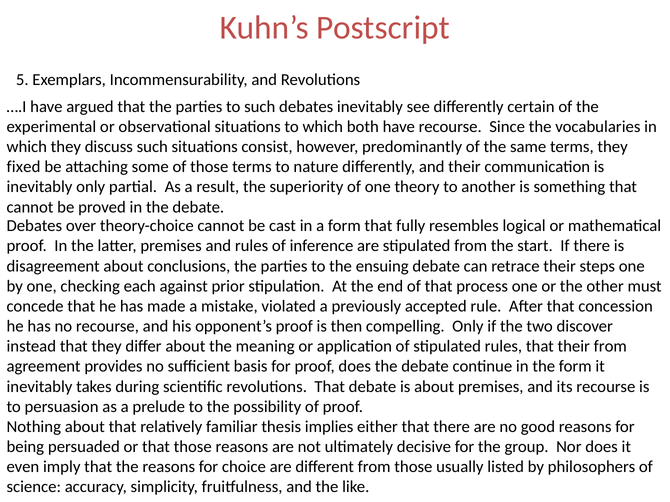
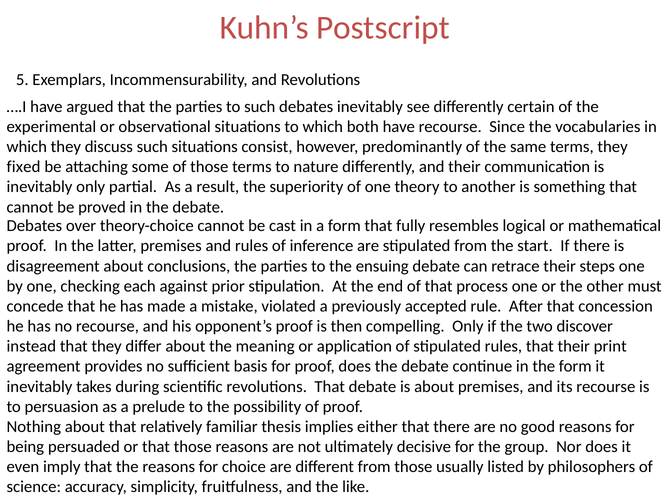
their from: from -> print (610, 347)
